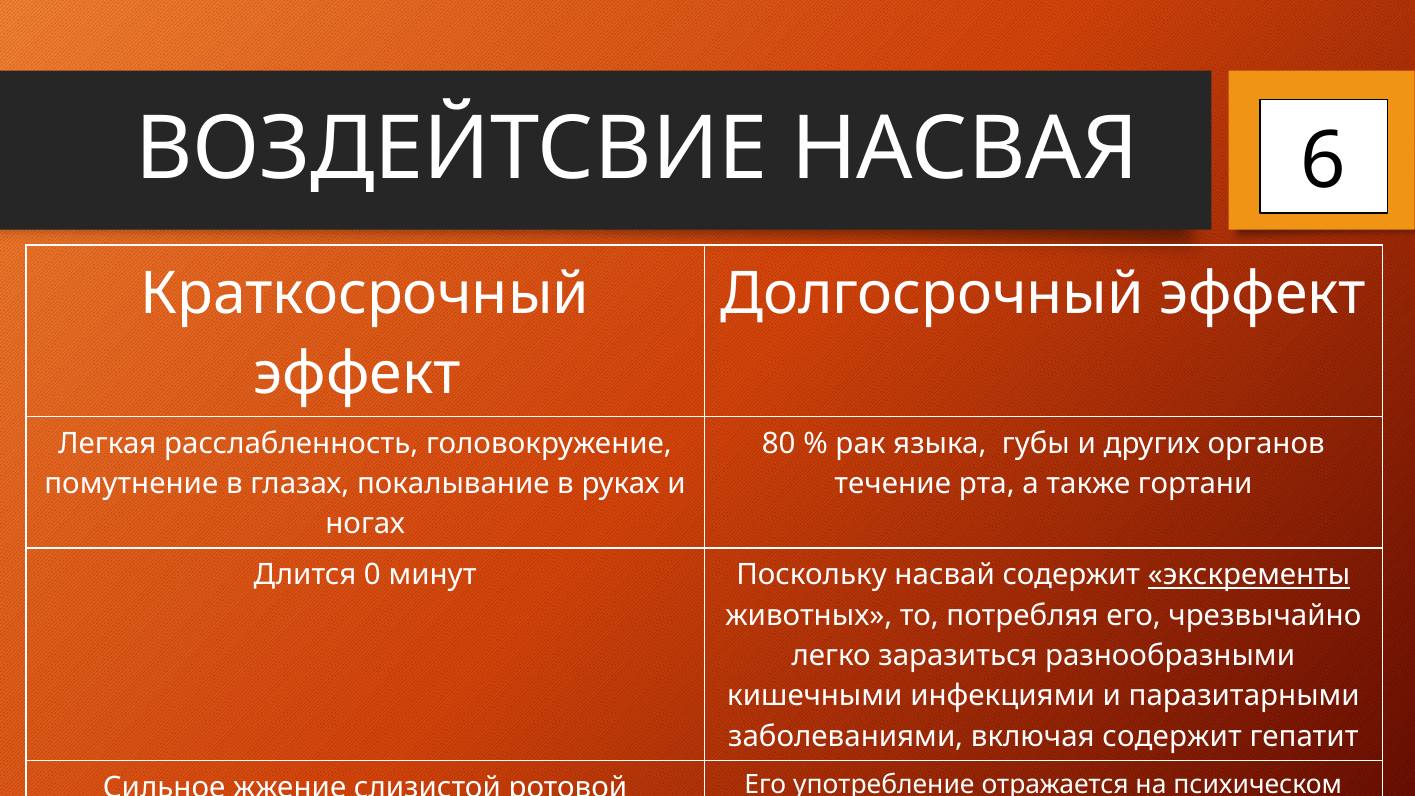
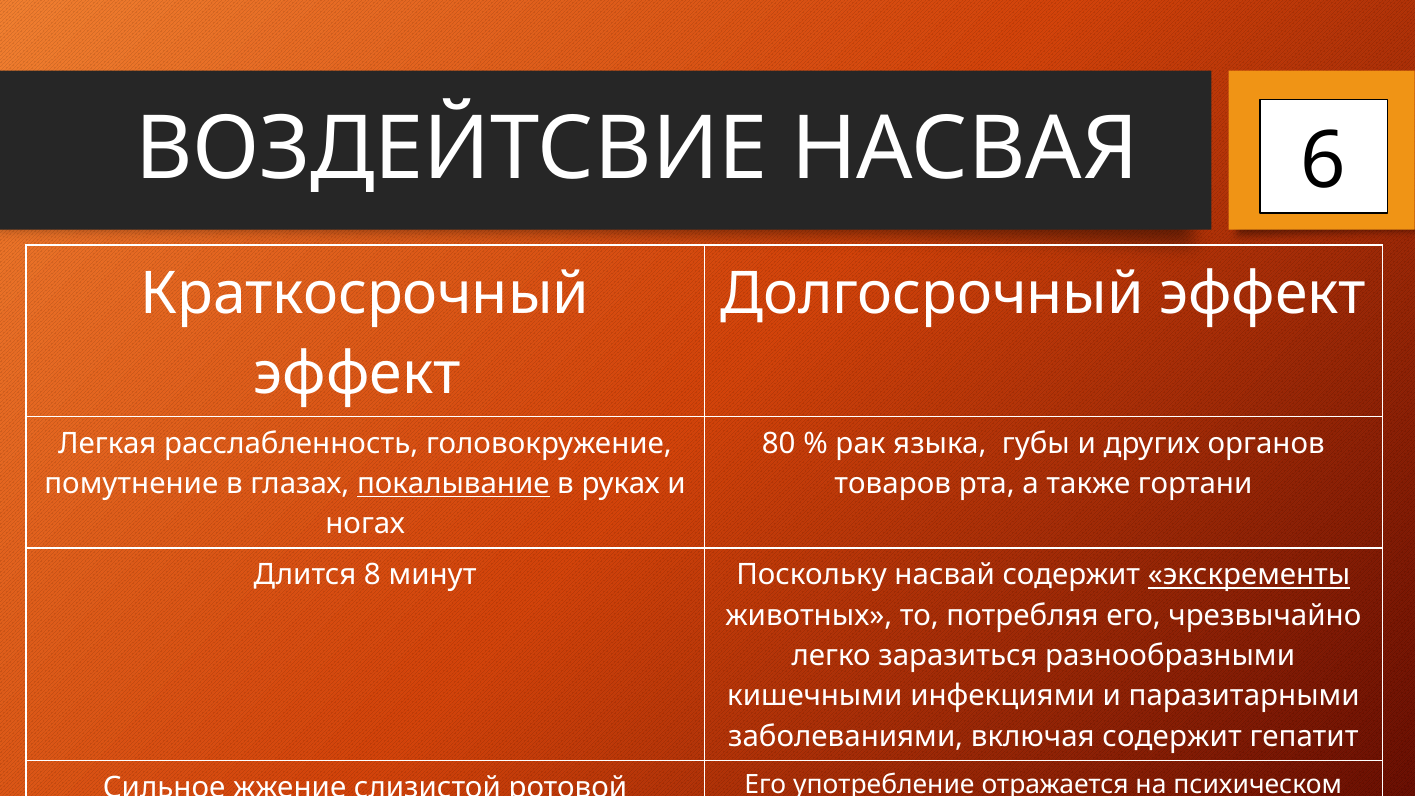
покалывание underline: none -> present (453, 484)
течение: течение -> товаров (893, 484)
0: 0 -> 8 (372, 575)
